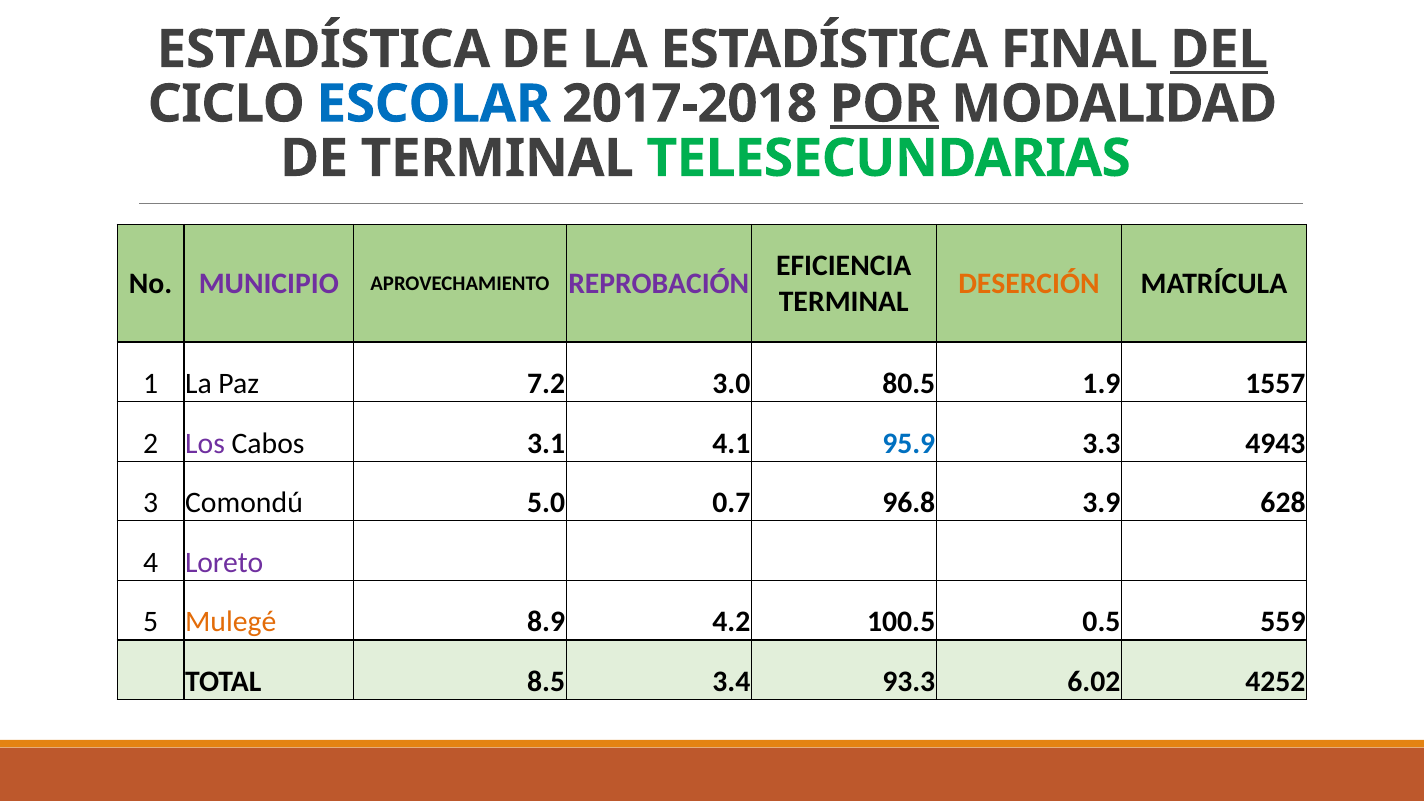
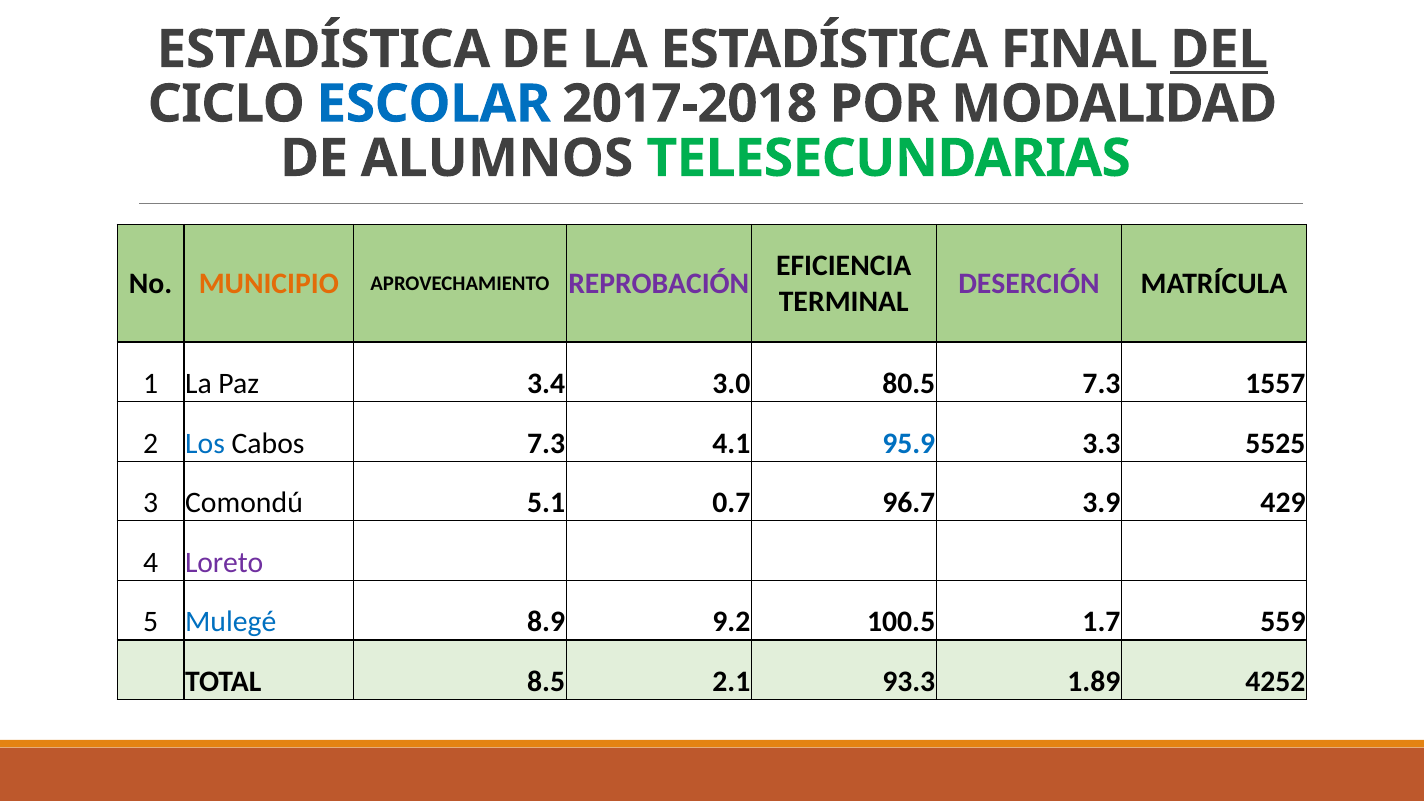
POR underline: present -> none (884, 104)
DE TERMINAL: TERMINAL -> ALUMNOS (497, 158)
MUNICIPIO colour: purple -> orange (269, 284)
DESERCIÓN colour: orange -> purple (1029, 284)
7.2: 7.2 -> 3.4 (546, 384)
80.5 1.9: 1.9 -> 7.3 (1101, 384)
Los colour: purple -> blue (205, 443)
Cabos 3.1: 3.1 -> 7.3 (546, 443)
4943: 4943 -> 5525 (1275, 443)
5.0: 5.0 -> 5.1 (546, 503)
96.8: 96.8 -> 96.7 (909, 503)
628: 628 -> 429 (1283, 503)
Mulegé colour: orange -> blue (231, 622)
4.2: 4.2 -> 9.2 (731, 622)
0.5: 0.5 -> 1.7 (1101, 622)
3.4: 3.4 -> 2.1 (731, 682)
6.02: 6.02 -> 1.89 (1094, 682)
